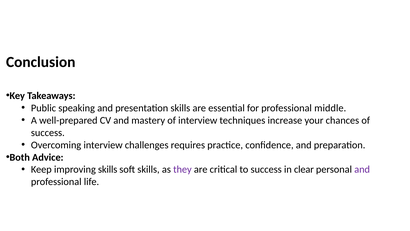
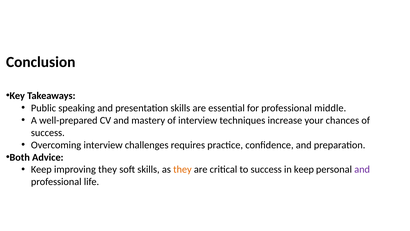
improving skills: skills -> they (108, 169)
they colour: purple -> orange (182, 169)
in clear: clear -> keep (304, 169)
